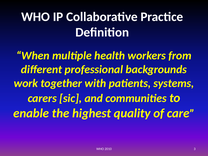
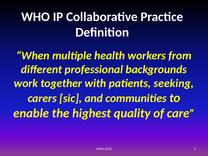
systems: systems -> seeking (174, 83)
